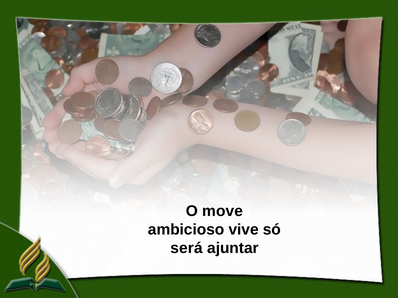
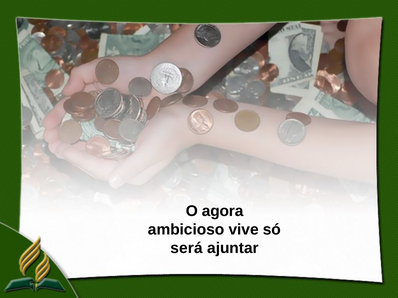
move: move -> agora (223, 211)
